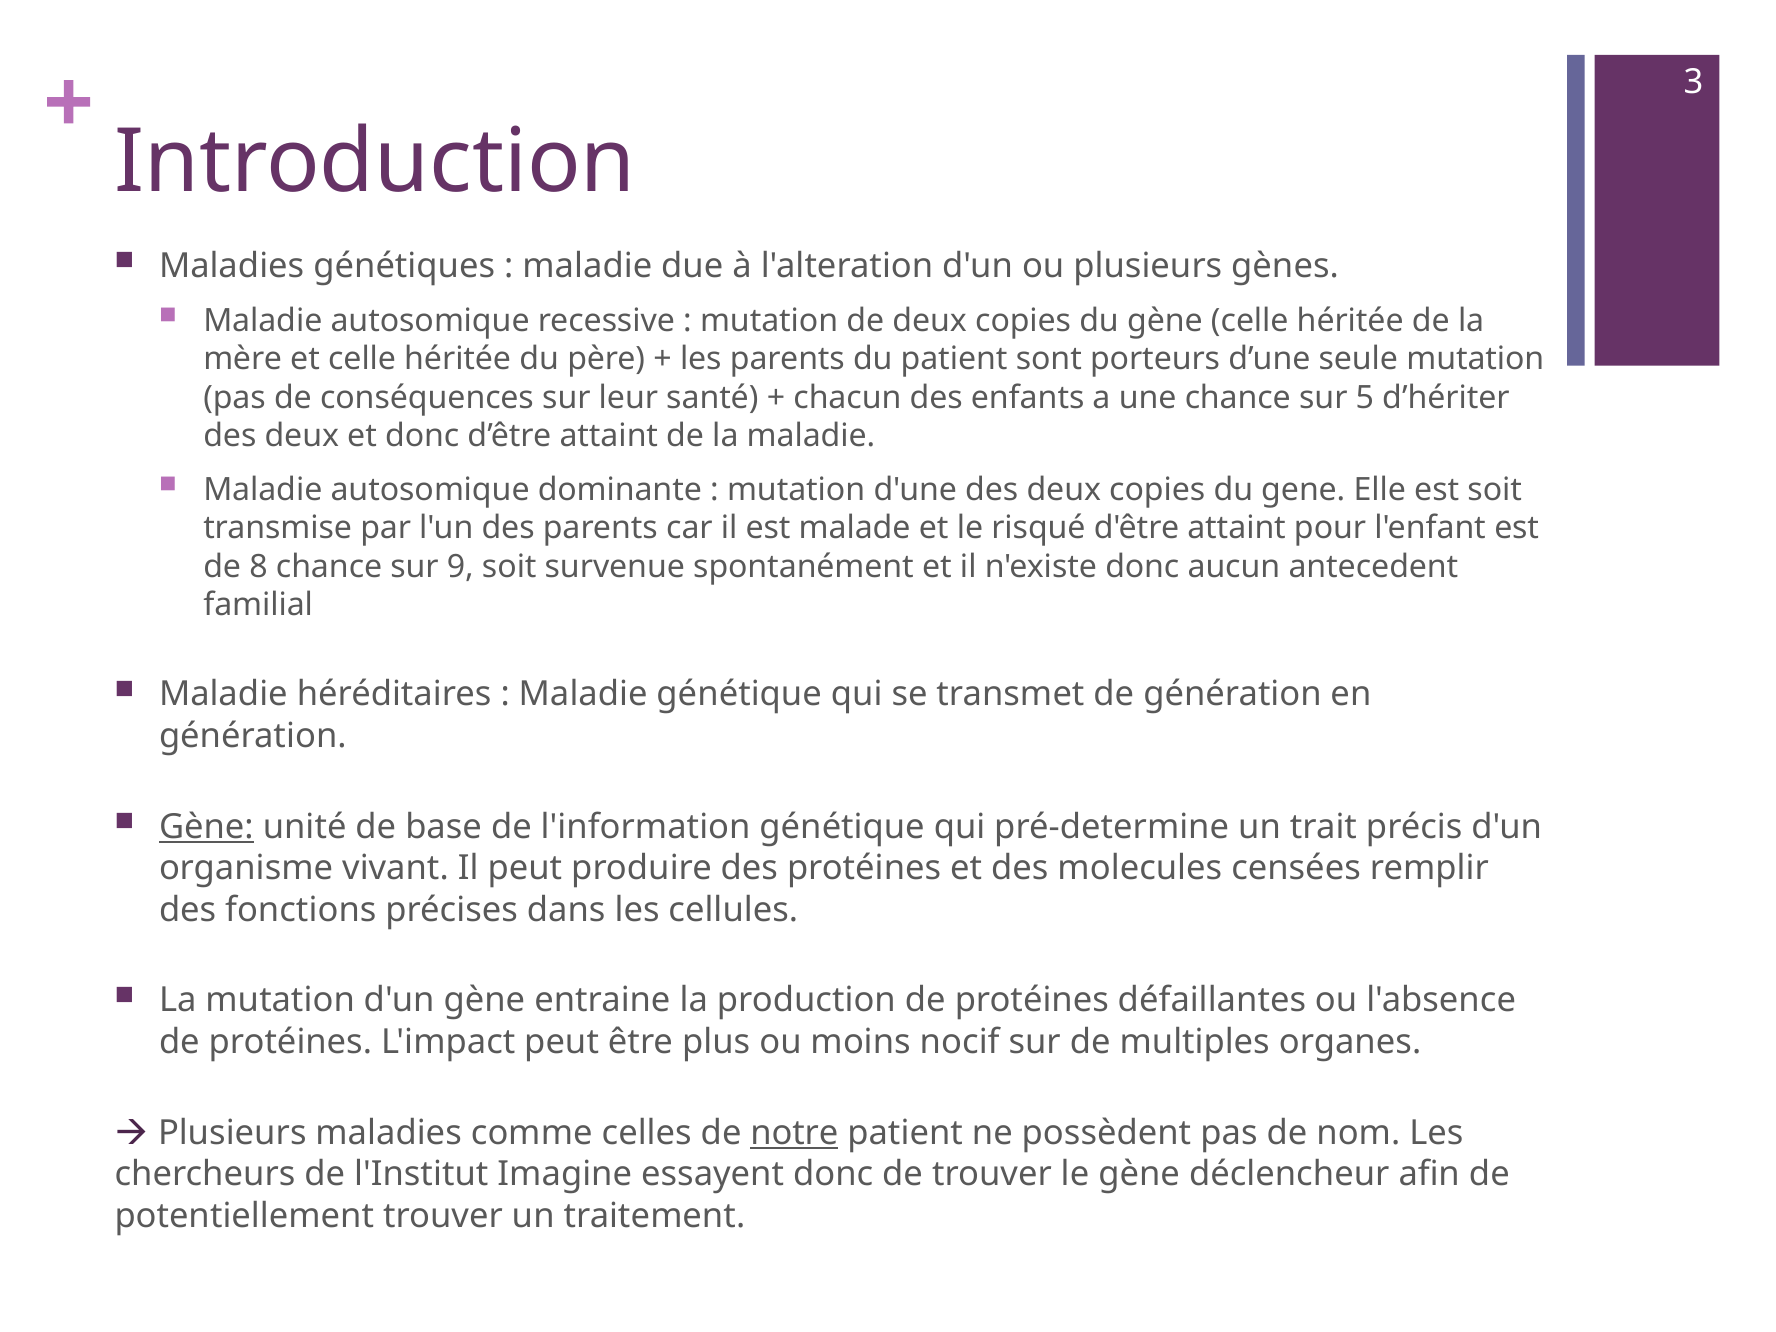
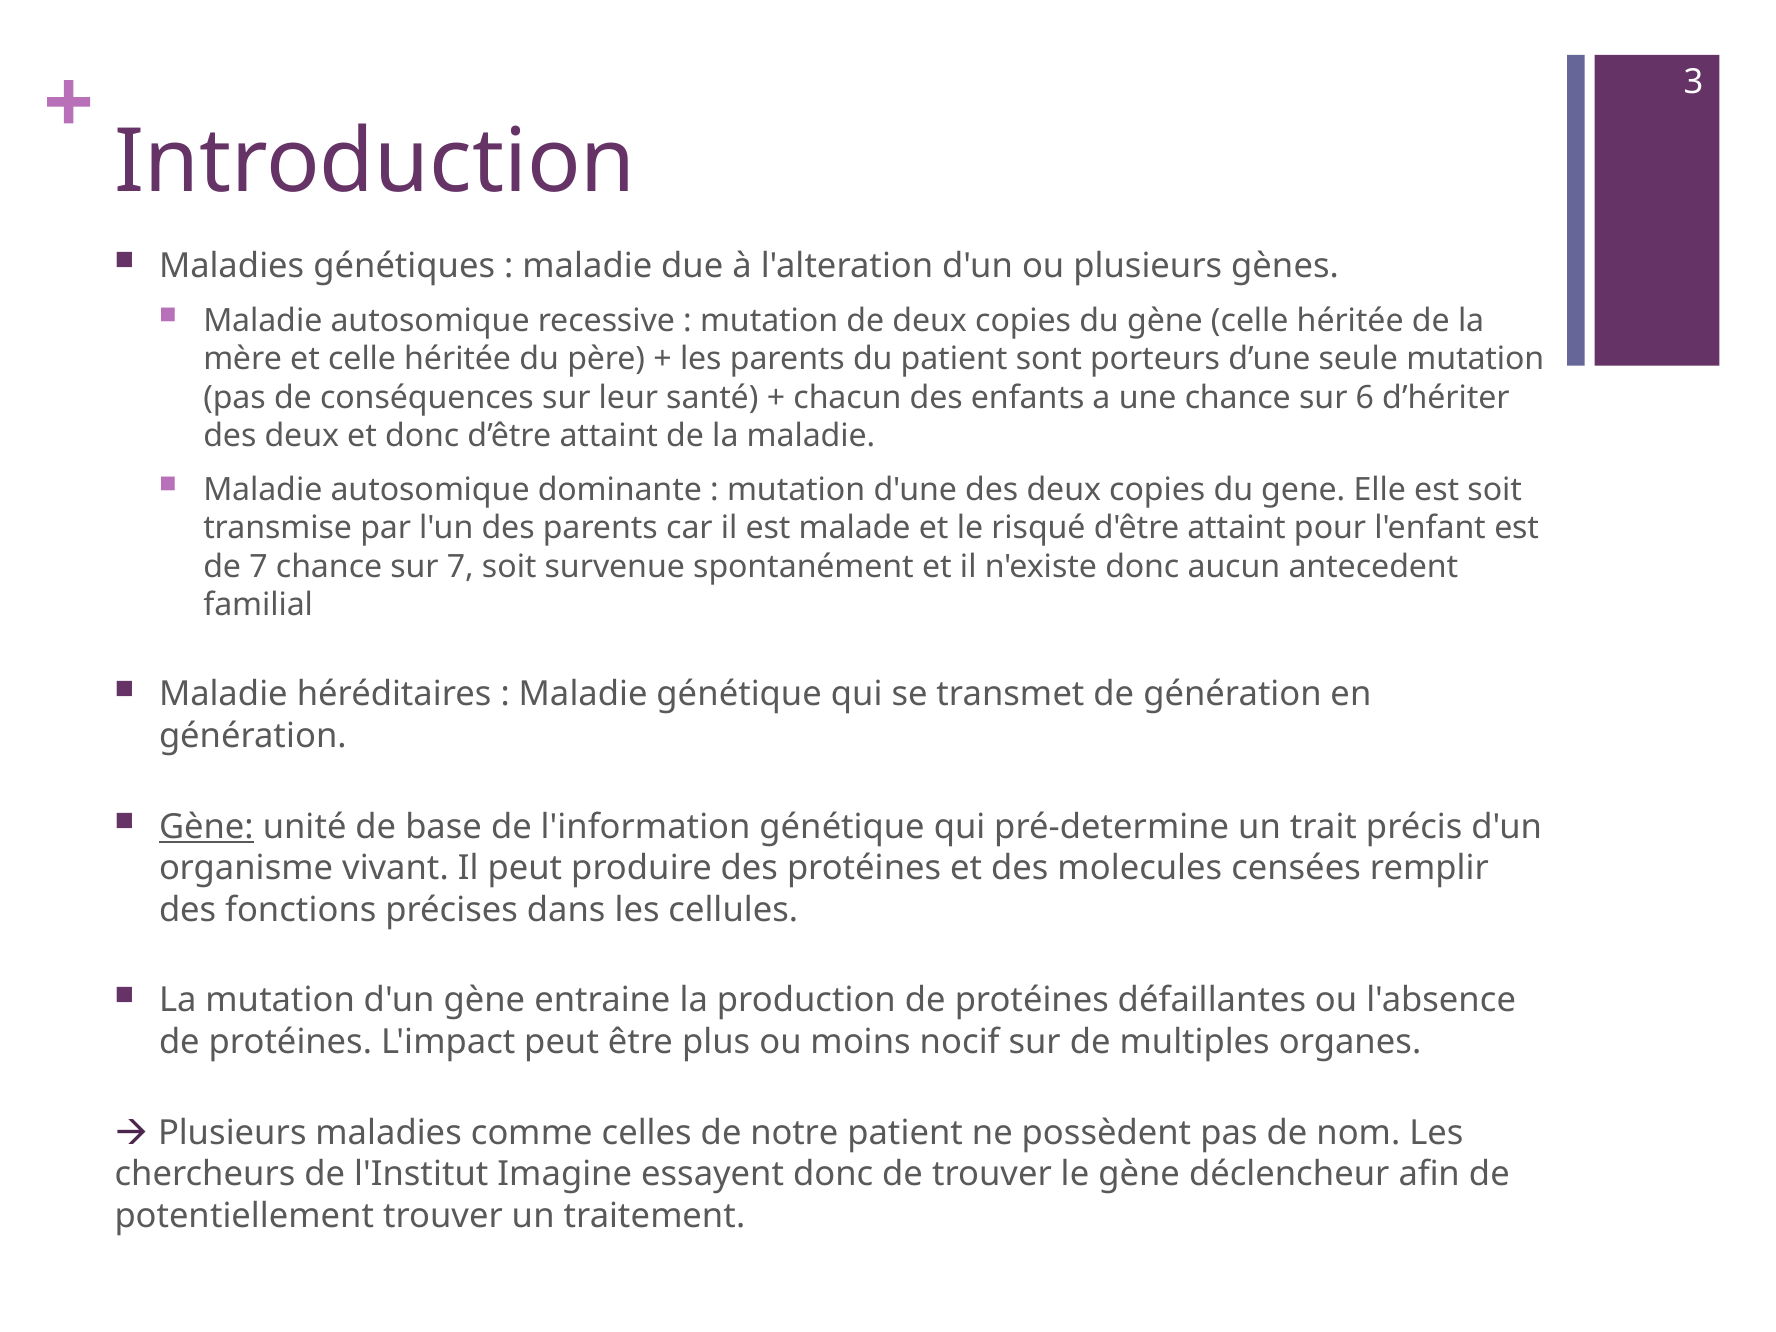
5: 5 -> 6 (1365, 398)
de 8: 8 -> 7 (258, 566)
sur 9: 9 -> 7 (460, 566)
notre underline: present -> none (794, 1133)
